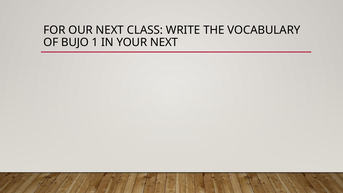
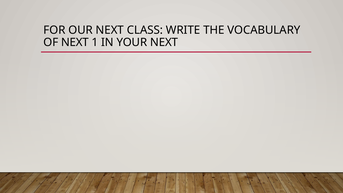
OF BUJO: BUJO -> NEXT (75, 42)
